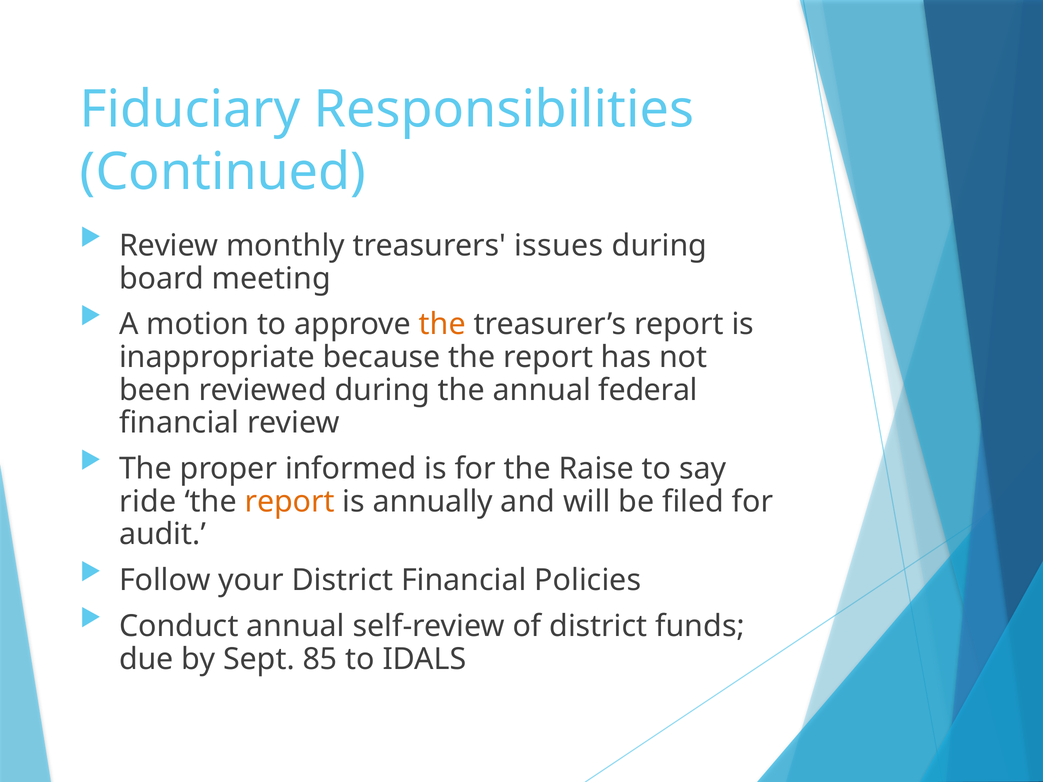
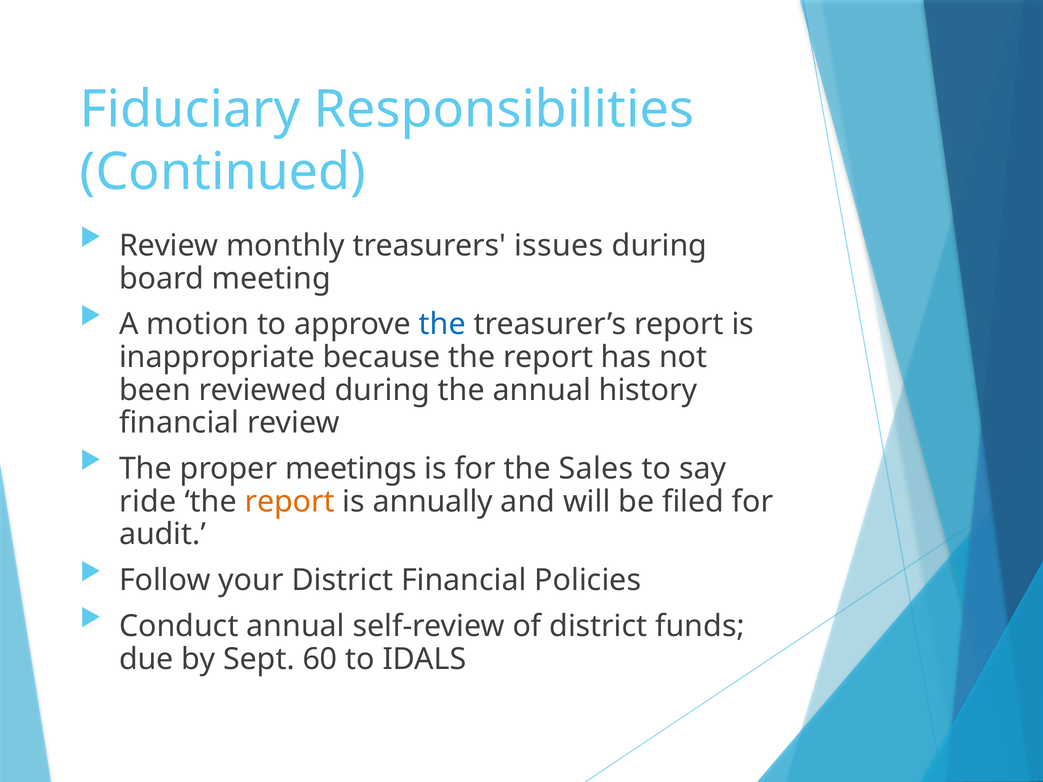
the colour: orange -> blue (442, 324)
federal: federal -> history (648, 390)
informed: informed -> meetings (351, 469)
Raise: Raise -> Sales (596, 469)
85: 85 -> 60 (320, 659)
